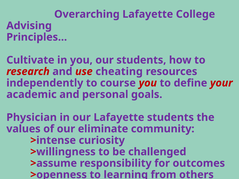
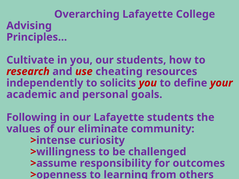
course: course -> solicits (118, 83)
Physician: Physician -> Following (32, 118)
